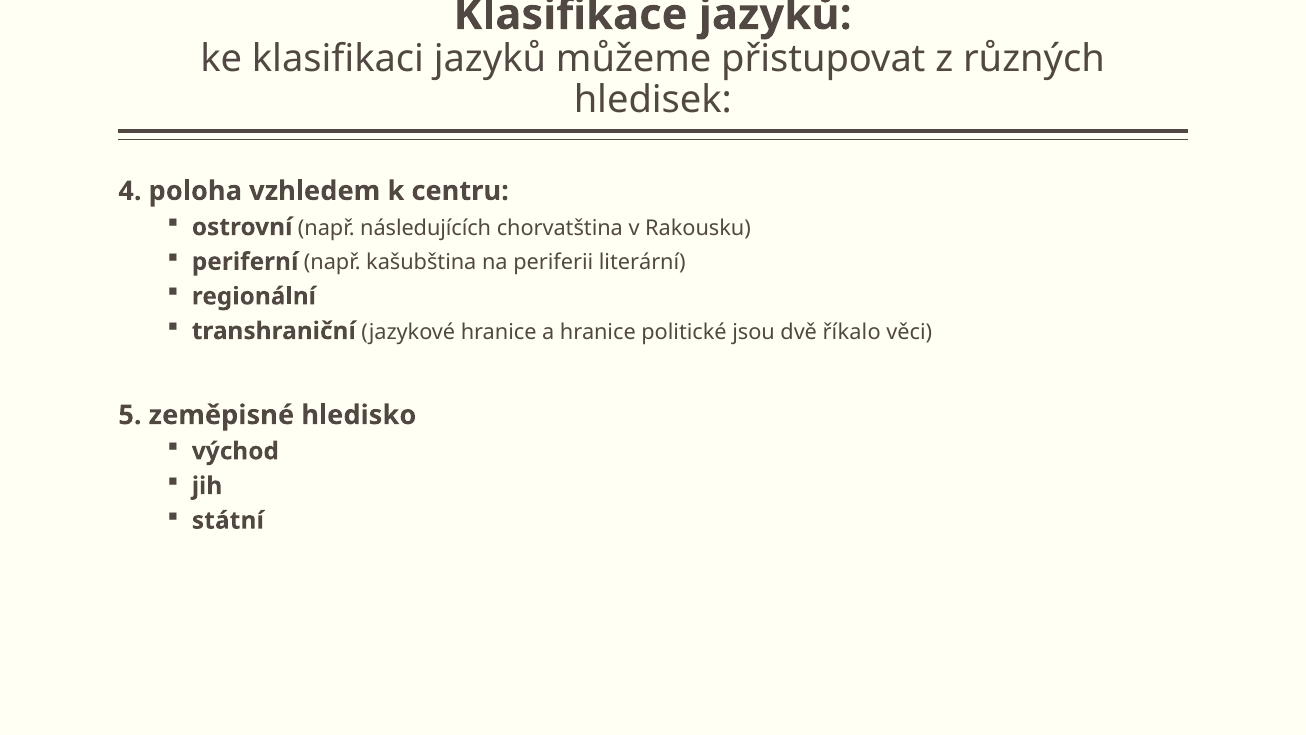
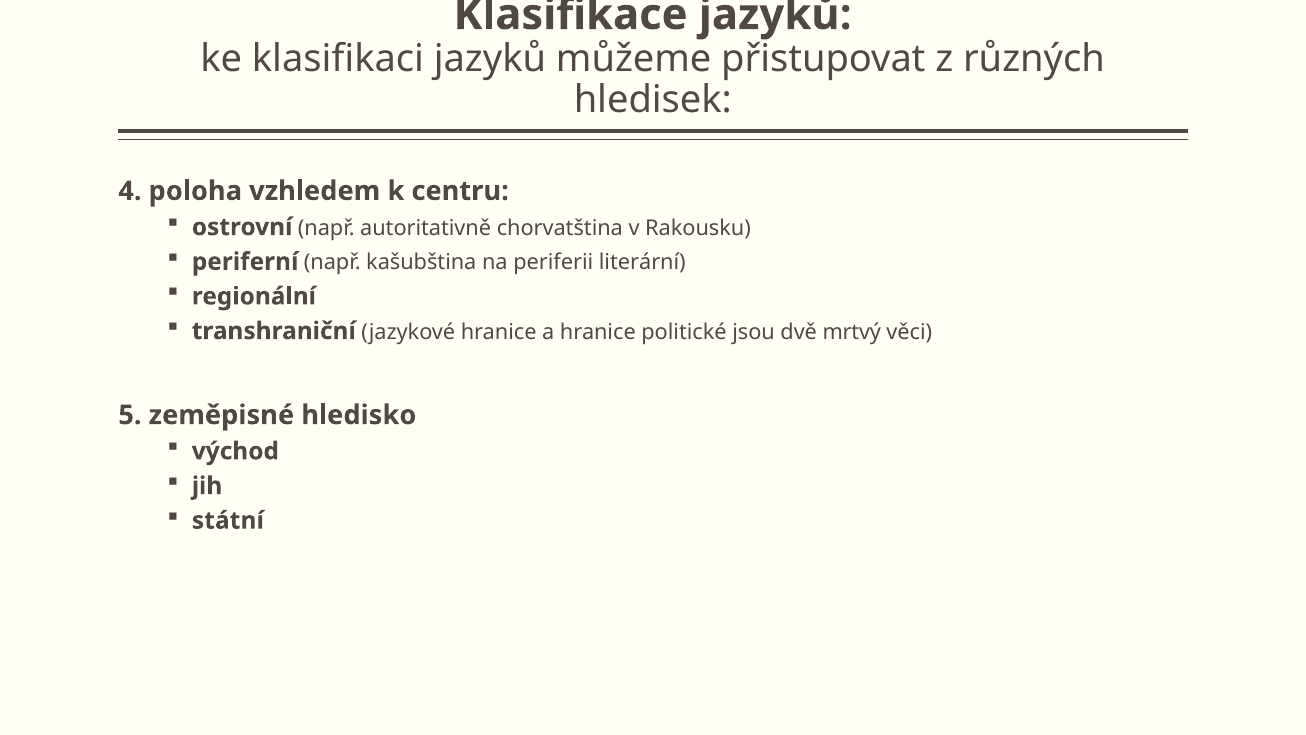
následujících: následujících -> autoritativně (426, 228)
říkalo: říkalo -> mrtvý (852, 332)
